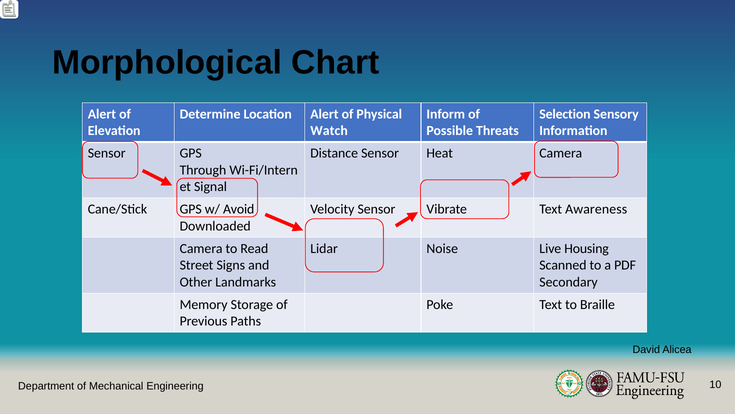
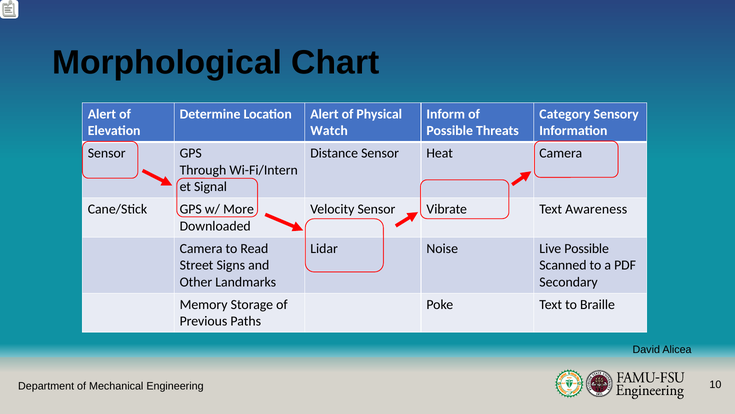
Selection: Selection -> Category (565, 114)
Avoid: Avoid -> More (239, 209)
Live Housing: Housing -> Possible (587, 248)
